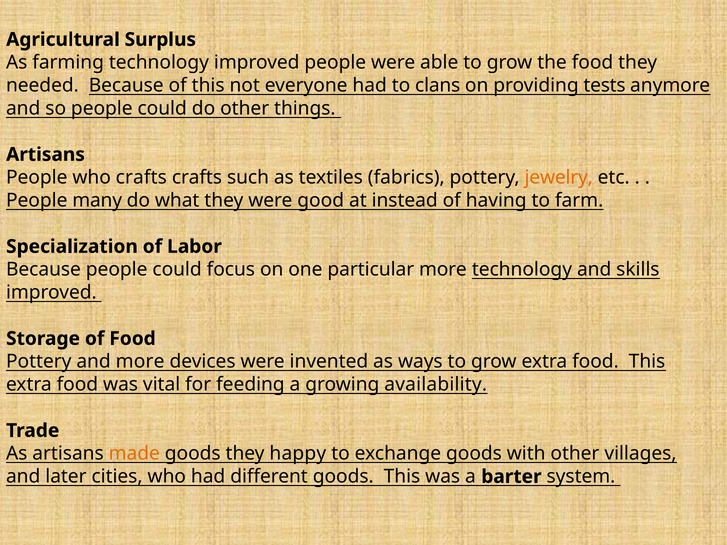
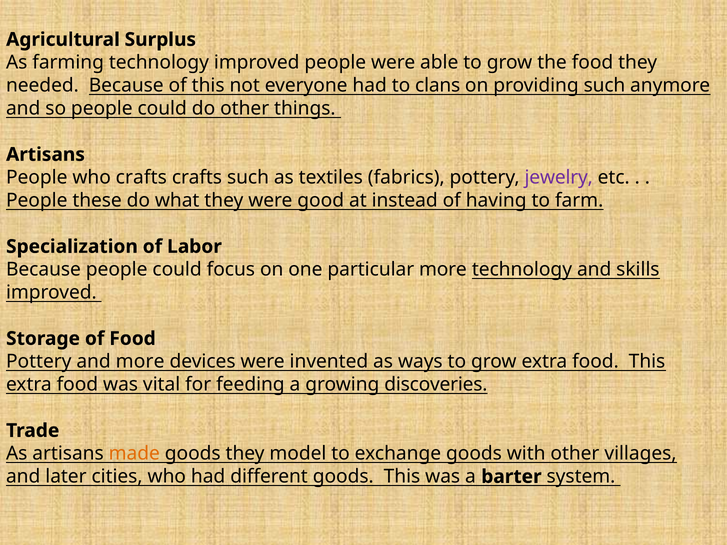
providing tests: tests -> such (605, 86)
jewelry colour: orange -> purple (559, 178)
many: many -> these (97, 201)
availability: availability -> discoveries (436, 385)
happy: happy -> model (298, 454)
